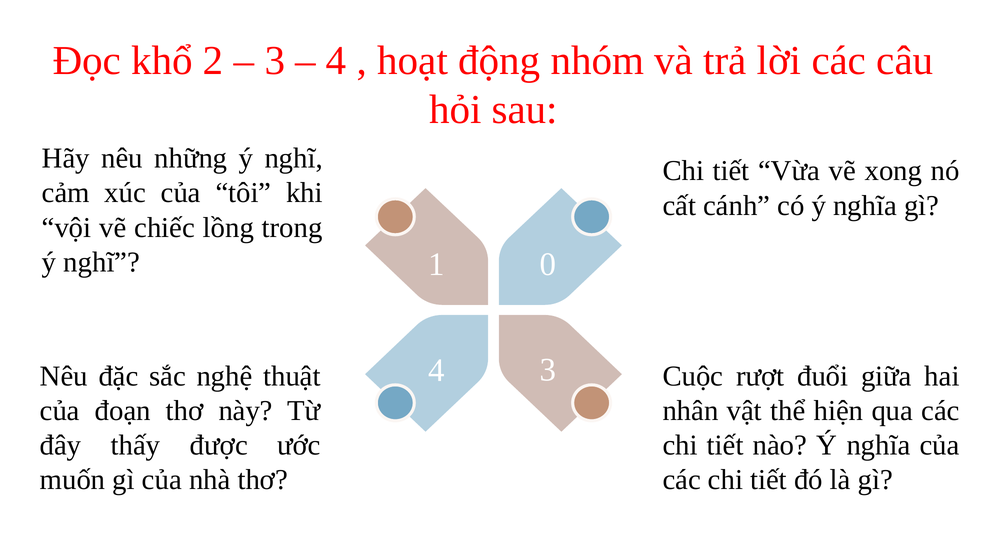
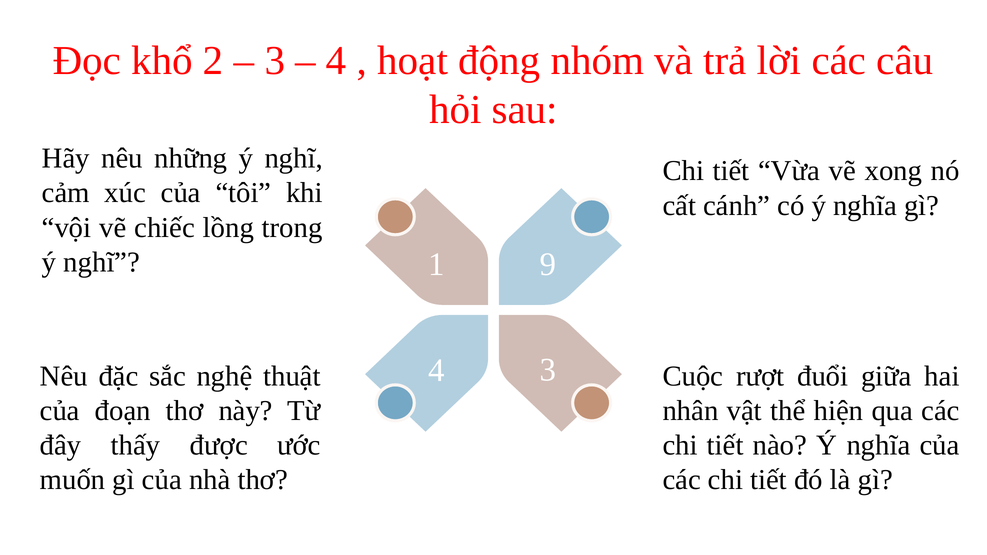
0: 0 -> 9 (548, 264)
